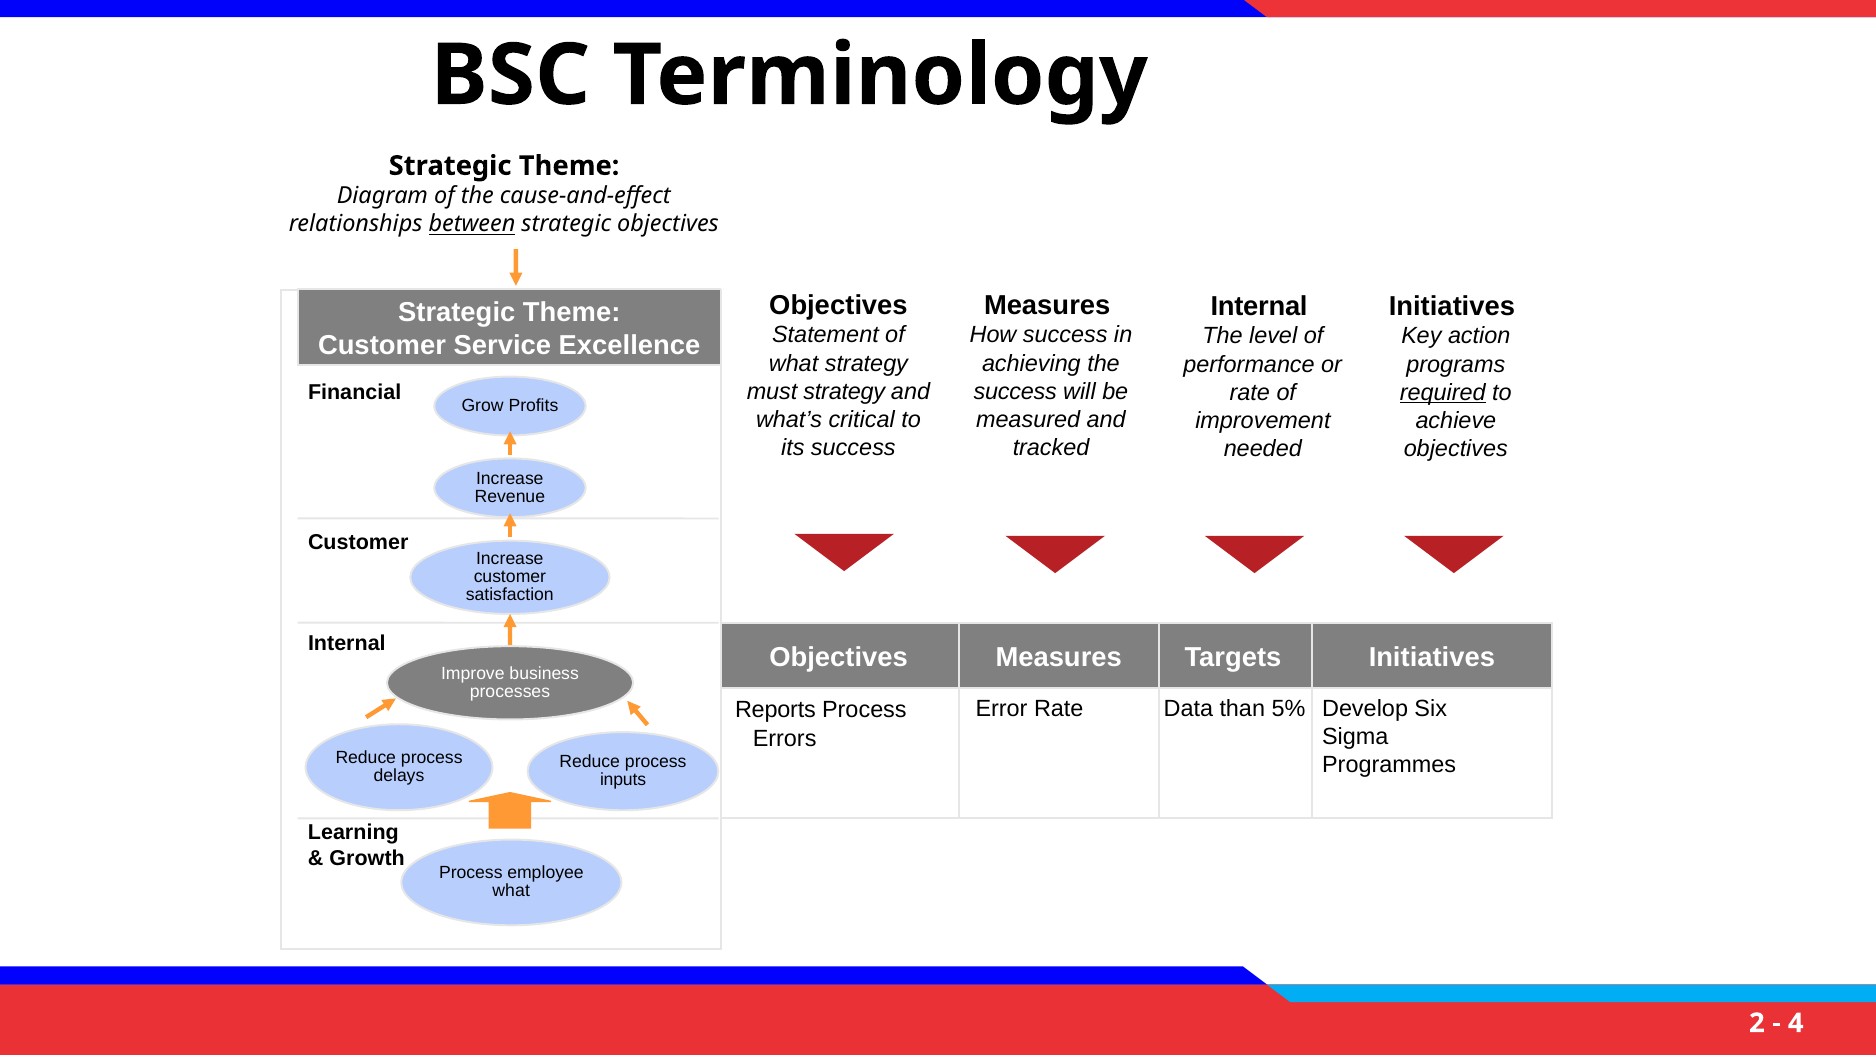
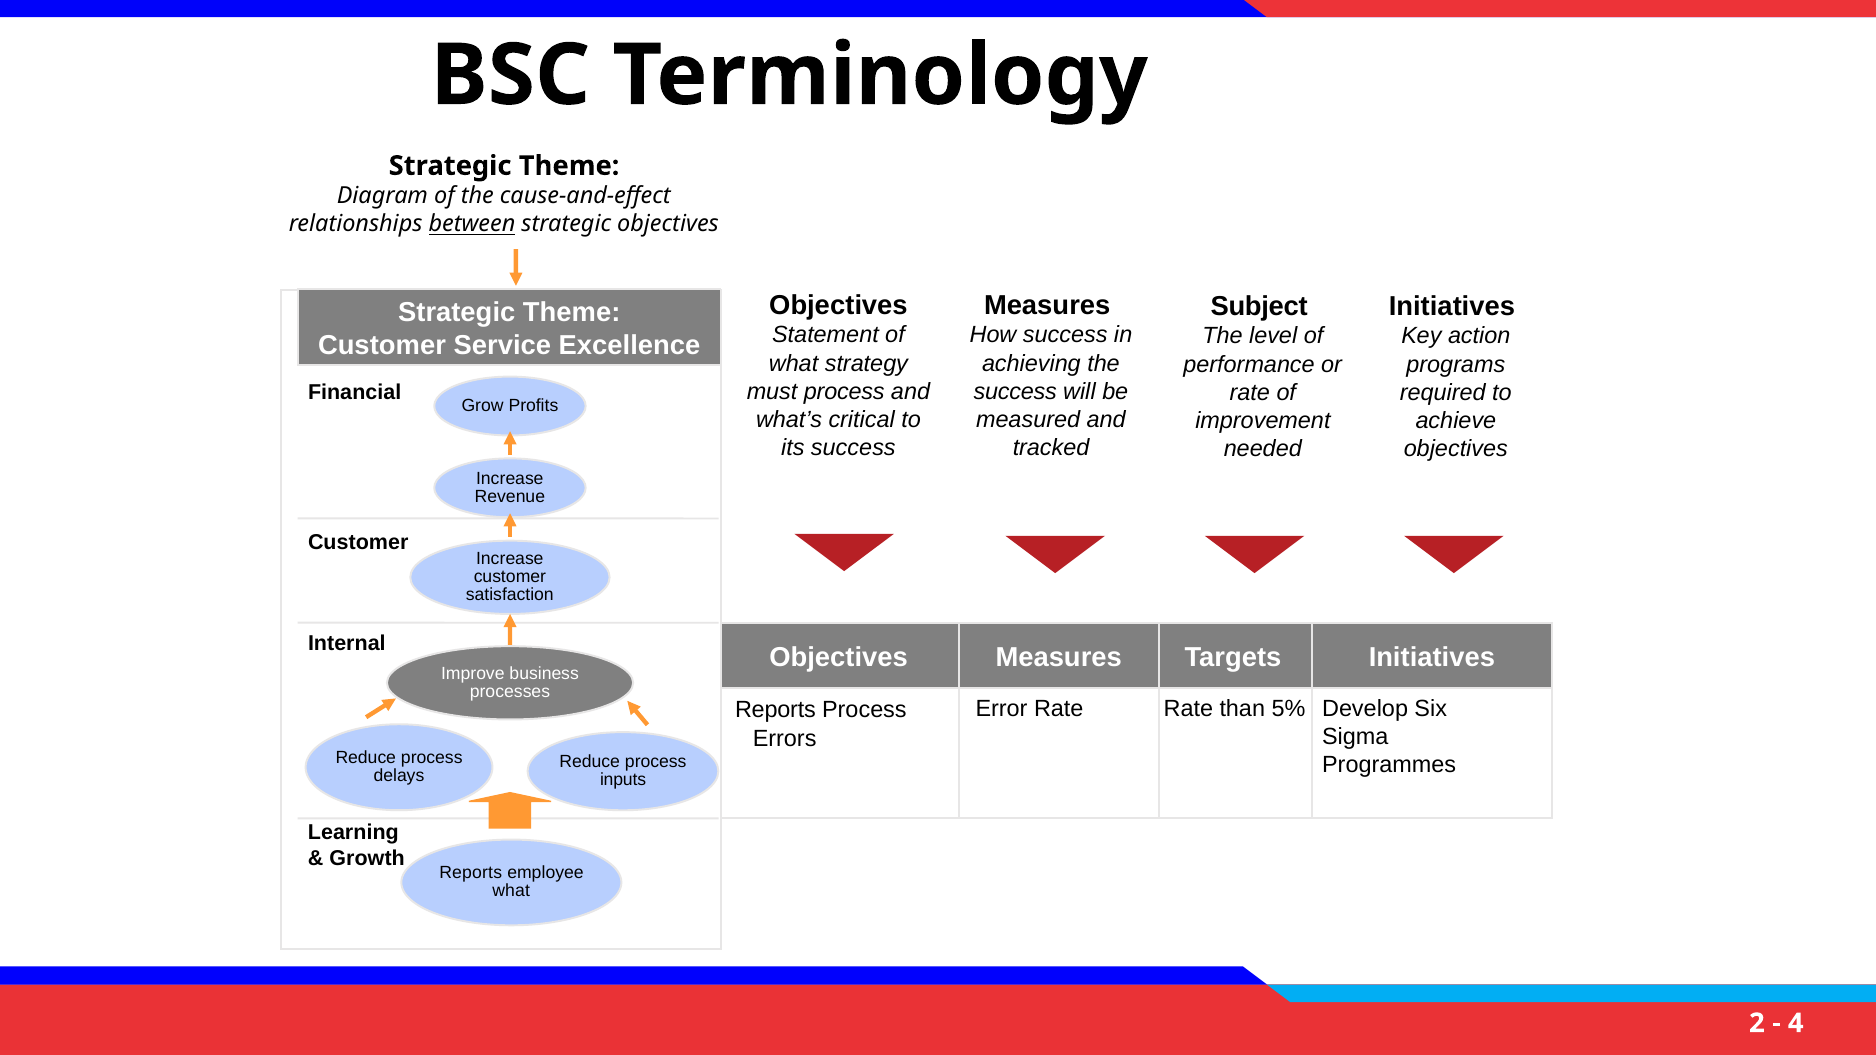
Internal: Internal -> Subject (1259, 306)
must strategy: strategy -> process (844, 392)
required underline: present -> none (1443, 393)
Data: Data -> Rate (1188, 709)
Process: Process -> Reports (471, 873)
